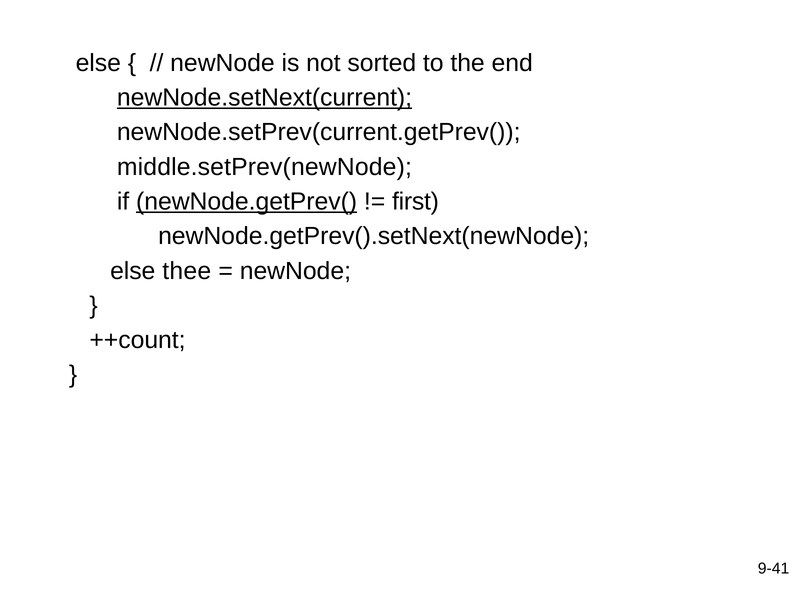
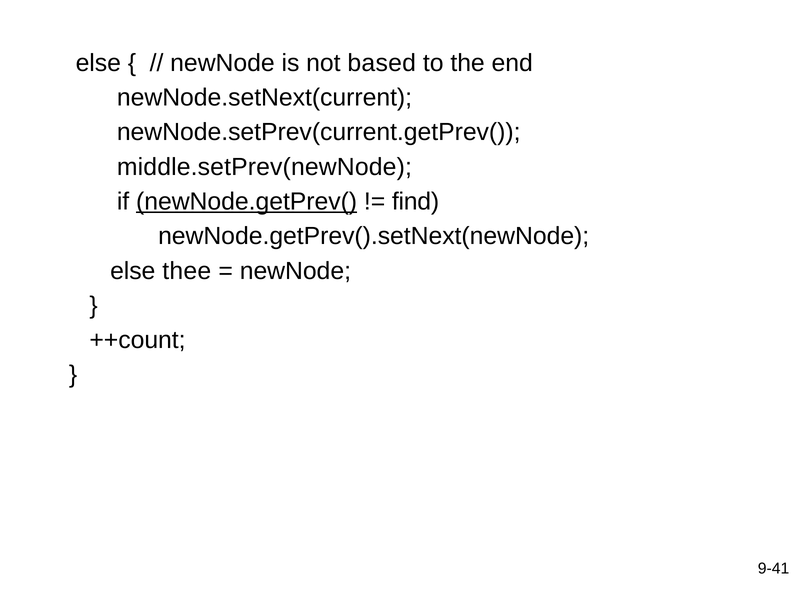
sorted: sorted -> based (382, 63)
newNode.setNext(current underline: present -> none (264, 98)
first: first -> find (416, 202)
